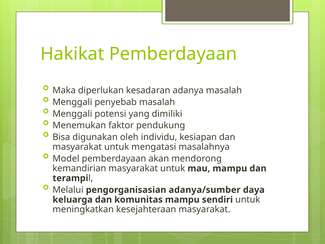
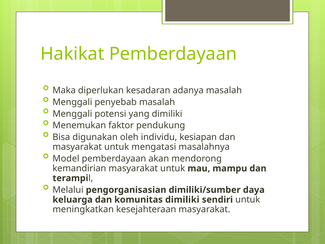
adanya/sumber: adanya/sumber -> dimiliki/sumber (205, 190)
komunitas mampu: mampu -> dimiliki (182, 199)
